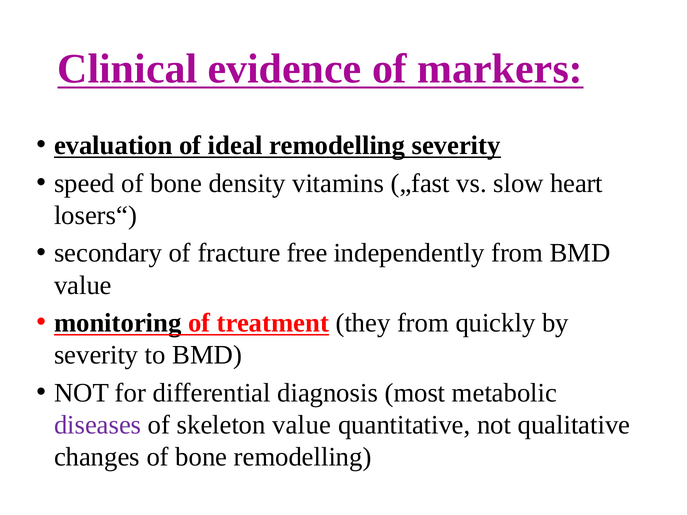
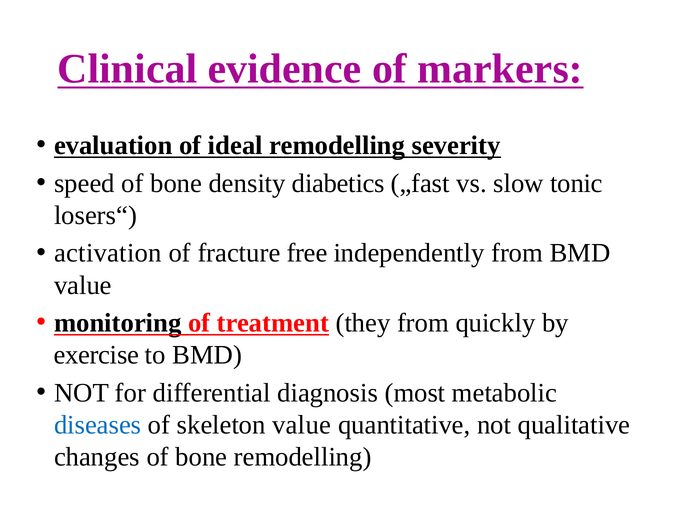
vitamins: vitamins -> diabetics (338, 183)
heart: heart -> tonic (576, 183)
secondary: secondary -> activation (108, 253)
severity: severity -> exercise (96, 355)
diseases colour: purple -> blue (98, 425)
